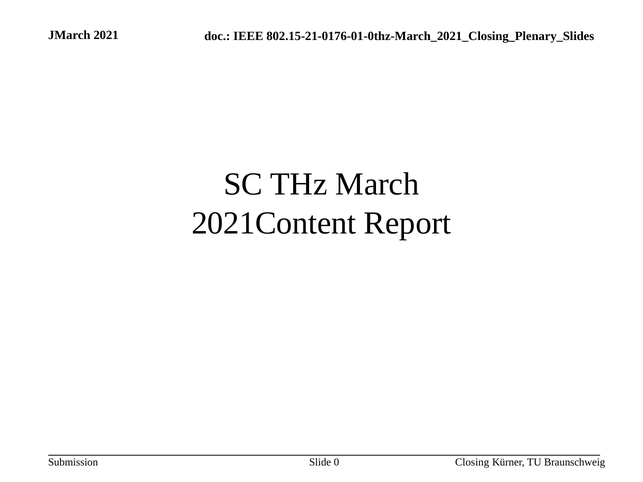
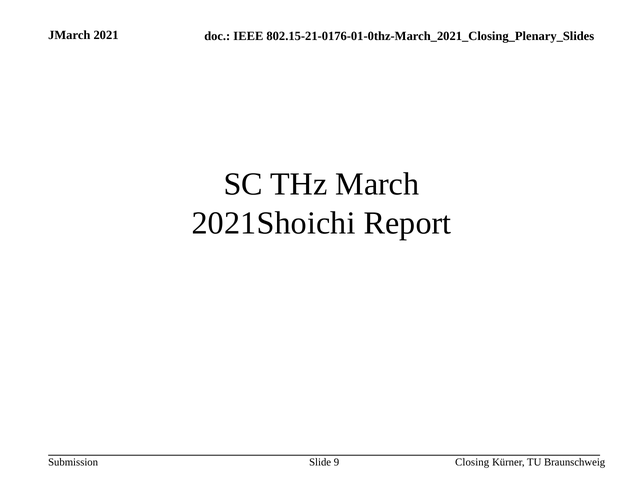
2021Content: 2021Content -> 2021Shoichi (274, 223)
0: 0 -> 9 (336, 463)
